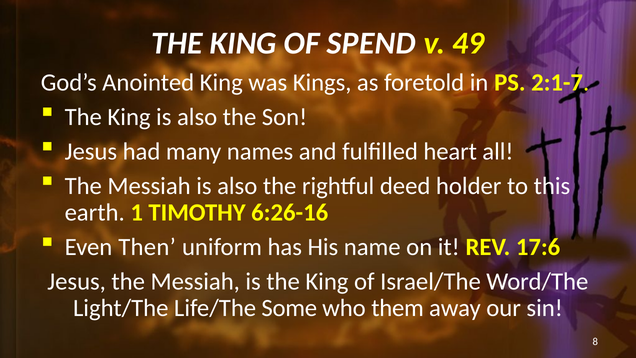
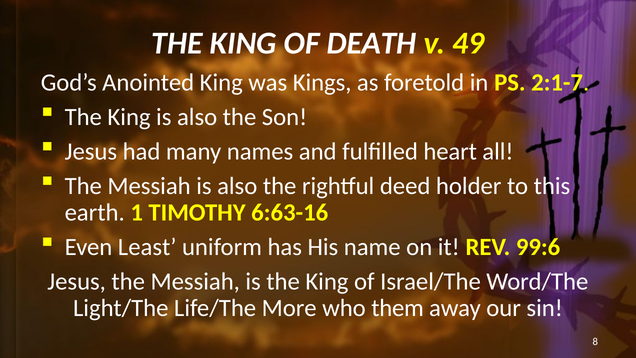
SPEND: SPEND -> DEATH (372, 43)
6:26-16: 6:26-16 -> 6:63-16 (290, 213)
Then: Then -> Least (147, 247)
17:6: 17:6 -> 99:6 (538, 247)
Some: Some -> More (289, 308)
